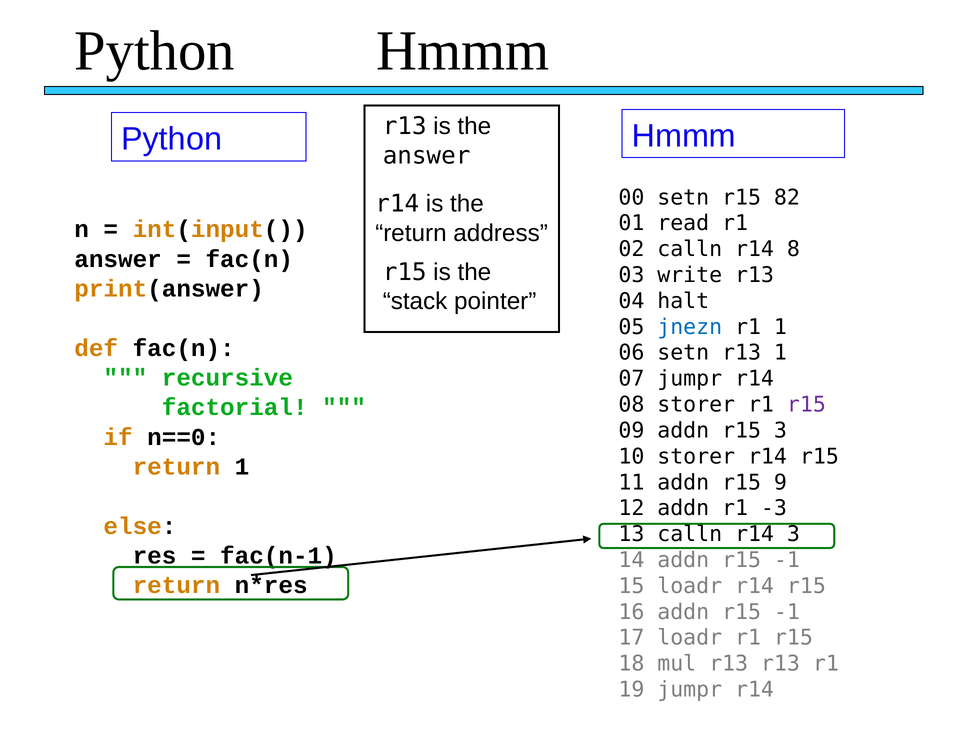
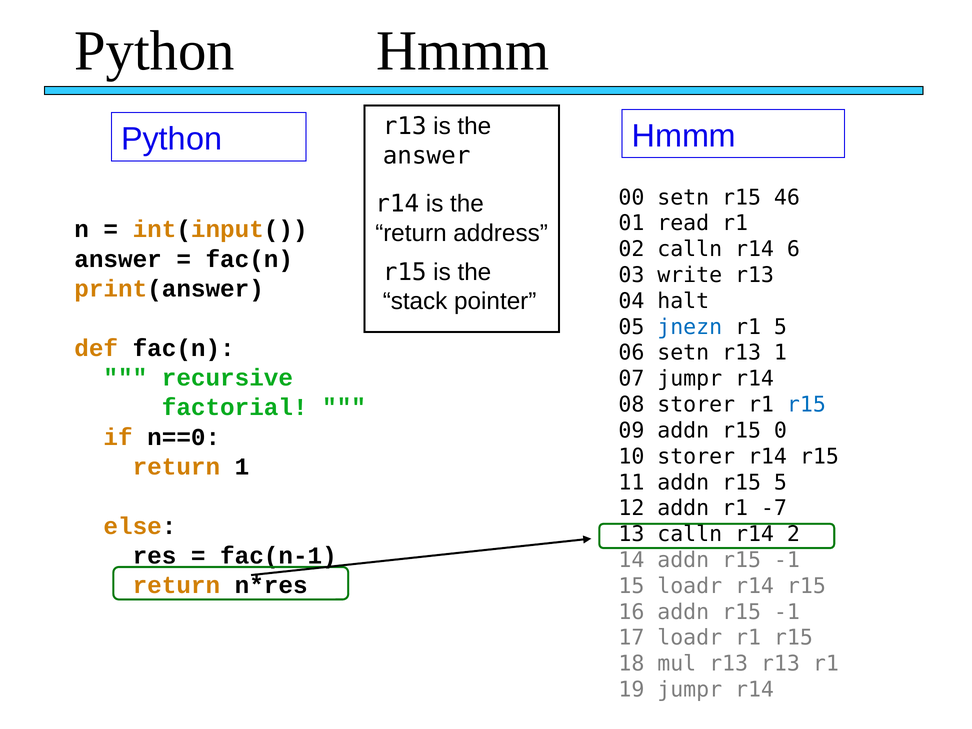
82: 82 -> 46 (787, 197)
8: 8 -> 6 (793, 249)
r1 1: 1 -> 5 (780, 327)
r15 colour: purple -> blue (806, 405)
r15 3: 3 -> 0 (780, 431)
r15 9: 9 -> 5 (780, 482)
-3: -3 -> -7 (774, 508)
r14 3: 3 -> 2 (793, 534)
